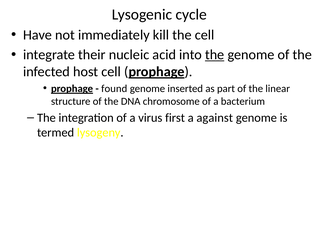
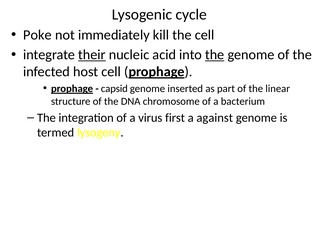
Have: Have -> Poke (37, 35)
their underline: none -> present (92, 55)
found: found -> capsid (114, 89)
